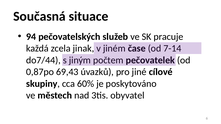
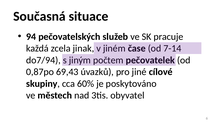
do7/44: do7/44 -> do7/94 (43, 60)
